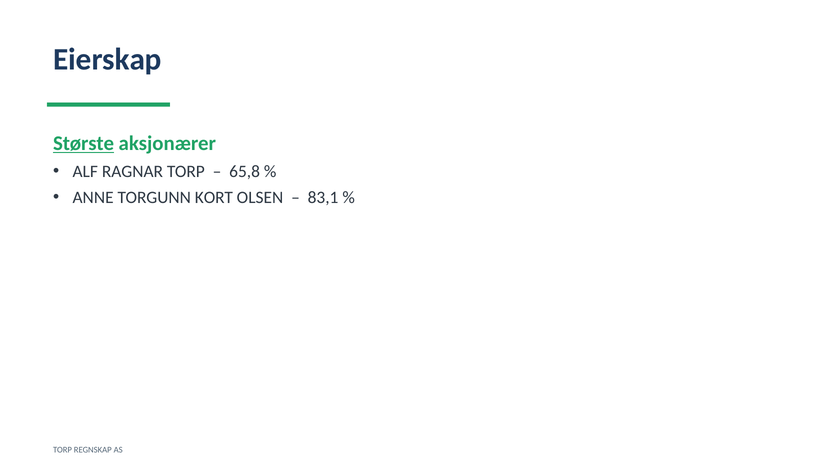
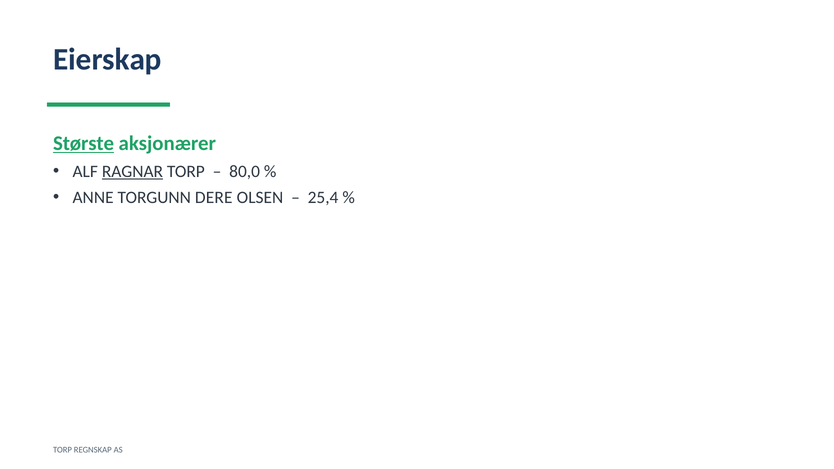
RAGNAR underline: none -> present (132, 171)
65,8: 65,8 -> 80,0 (245, 171)
KORT: KORT -> DERE (214, 198)
83,1: 83,1 -> 25,4 (323, 198)
